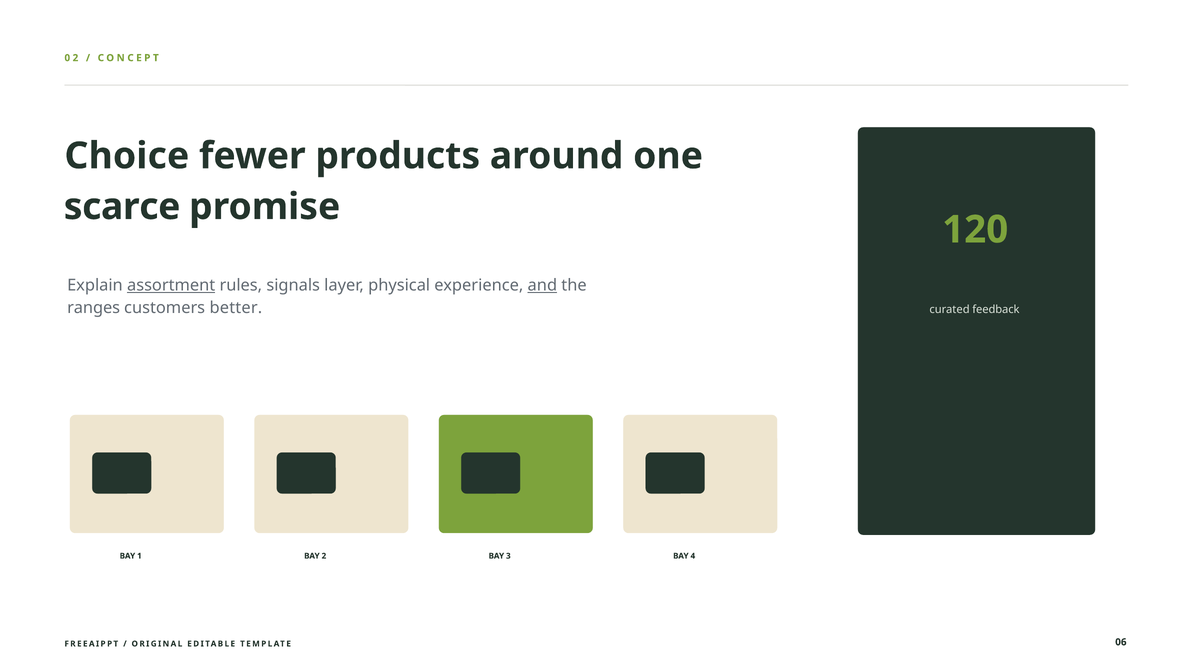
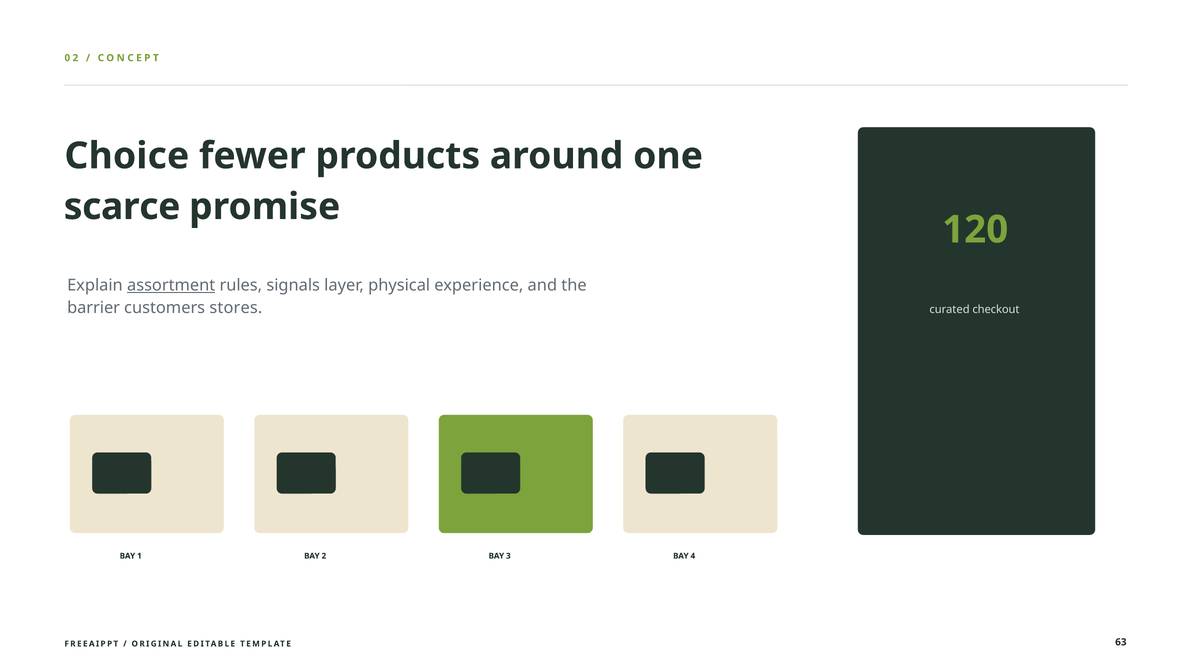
and underline: present -> none (542, 285)
ranges: ranges -> barrier (94, 308)
better: better -> stores (236, 308)
feedback: feedback -> checkout (996, 310)
06: 06 -> 63 (1121, 642)
